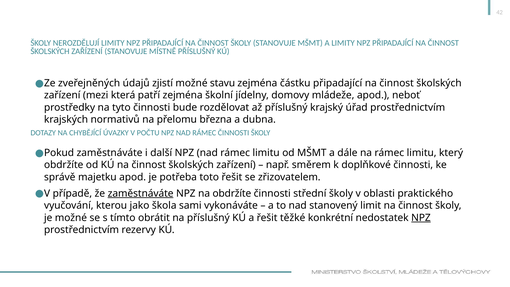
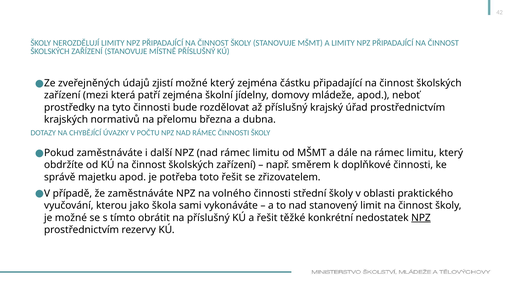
možné stavu: stavu -> který (222, 83)
zaměstnáváte underline: present -> none (141, 193)
na obdržíte: obdržíte -> volného (232, 193)
